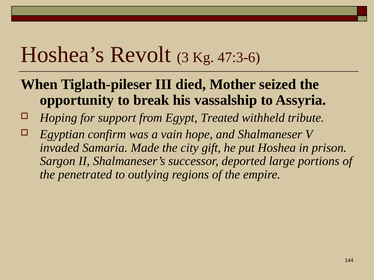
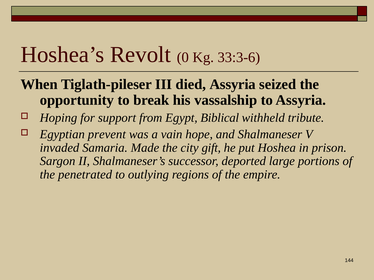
3: 3 -> 0 (183, 57)
47:3-6: 47:3-6 -> 33:3-6 (239, 57)
died Mother: Mother -> Assyria (233, 84)
Treated: Treated -> Biblical (220, 118)
confirm: confirm -> prevent (107, 134)
